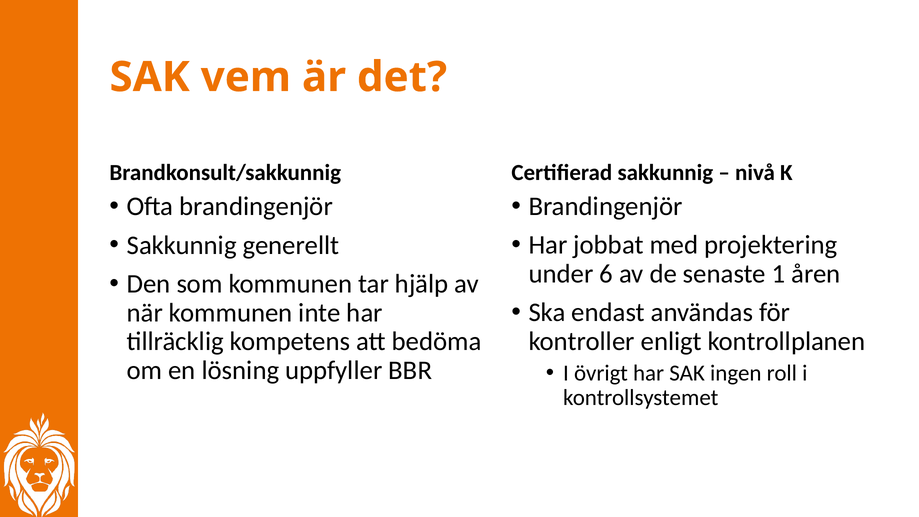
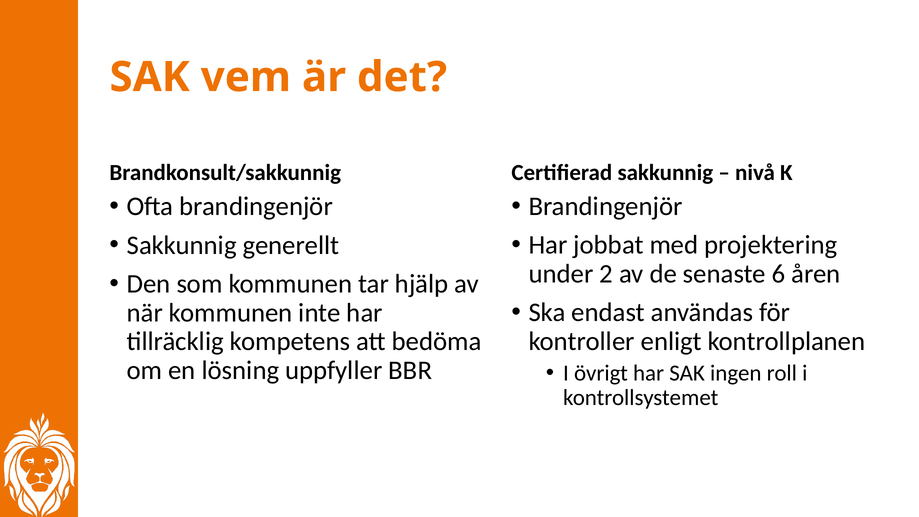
6: 6 -> 2 (606, 274)
1: 1 -> 6 (779, 274)
